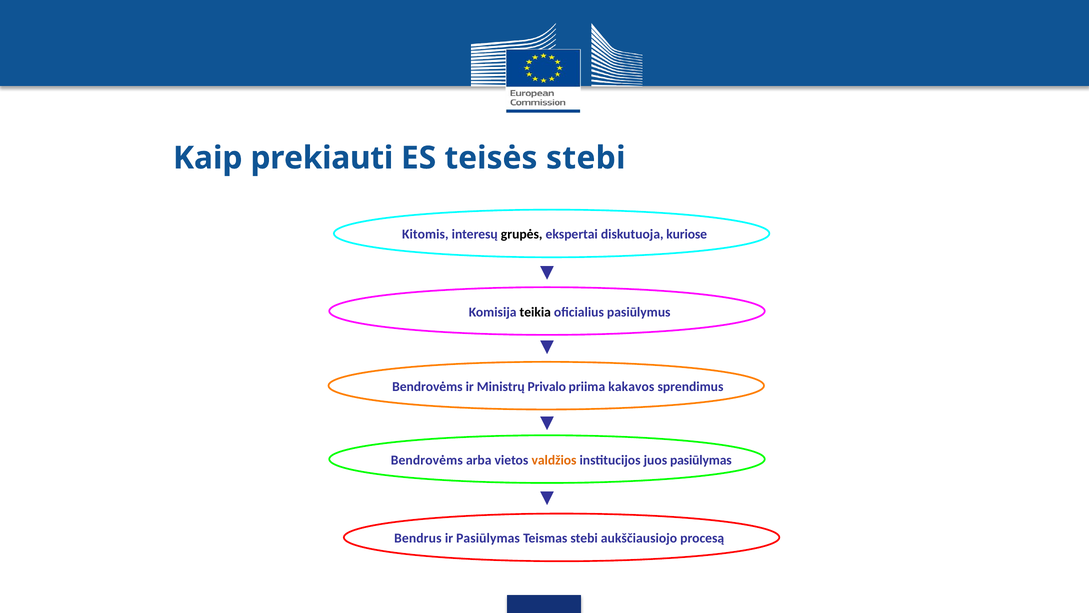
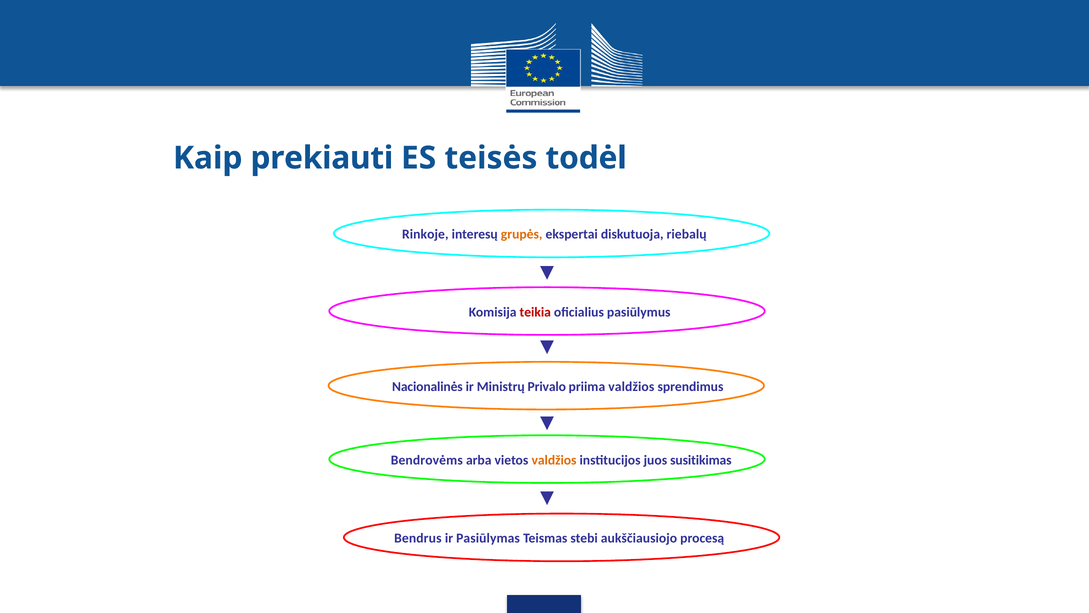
teisės stebi: stebi -> todėl (586, 158)
Kitomis: Kitomis -> Rinkoje (425, 234)
grupės colour: black -> orange (522, 234)
kuriose: kuriose -> riebalų (687, 234)
teikia colour: black -> red (535, 312)
Bendrovėms: Bendrovėms -> Nacionalinės (427, 386)
priima kakavos: kakavos -> valdžios (631, 386)
juos pasiūlymas: pasiūlymas -> susitikimas (701, 460)
